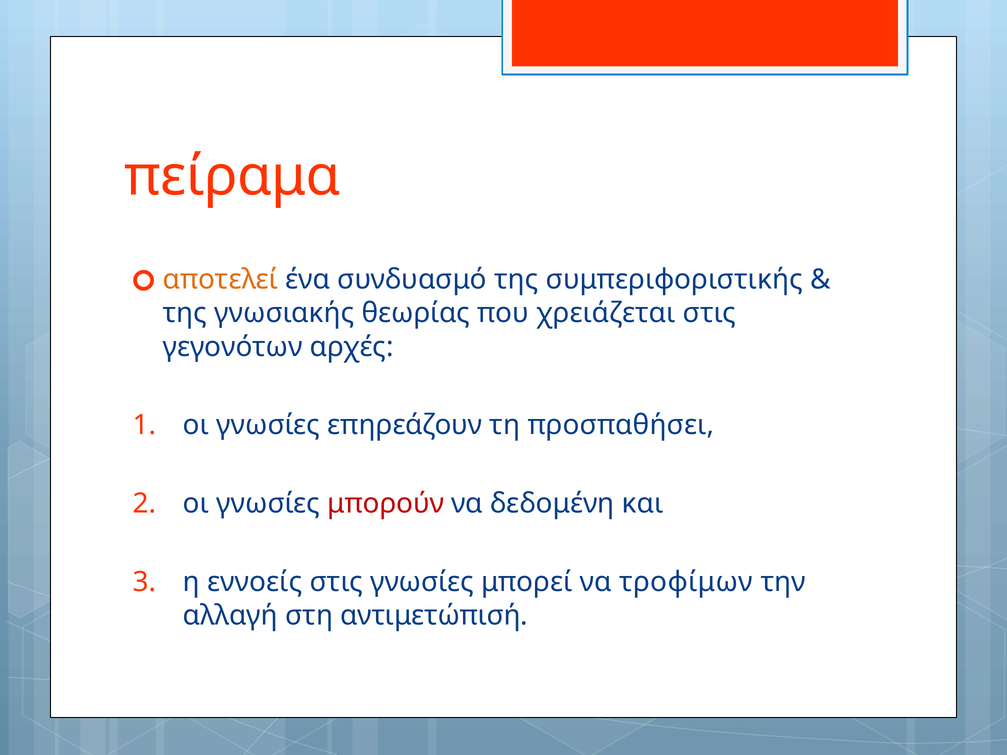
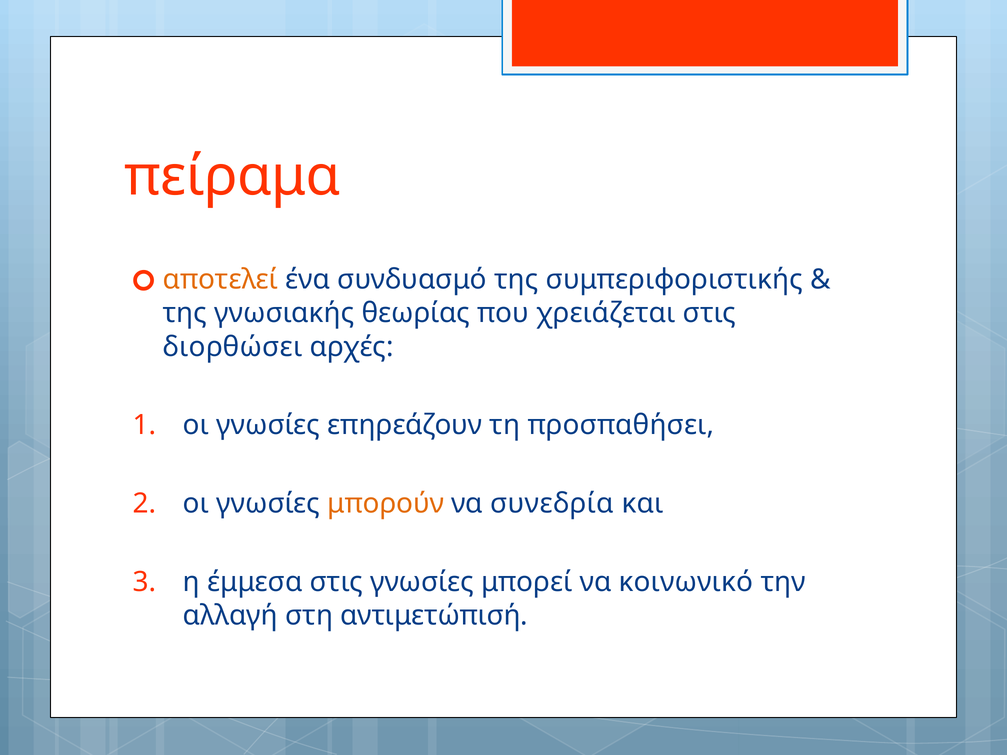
γεγονότων: γεγονότων -> διορθώσει (233, 347)
μπορούν colour: red -> orange (386, 504)
δεδομένη: δεδομένη -> συνεδρία (552, 504)
εννοείς: εννοείς -> έμμεσα (255, 582)
τροφίμων: τροφίμων -> κοινωνικό (686, 582)
